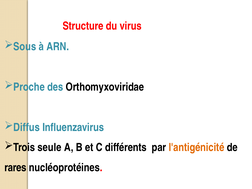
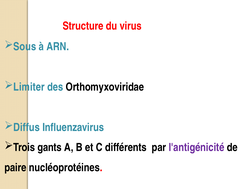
Proche: Proche -> Limiter (29, 87)
seule: seule -> gants (50, 147)
l'antigénicité colour: orange -> purple (196, 147)
rares: rares -> paire (15, 168)
